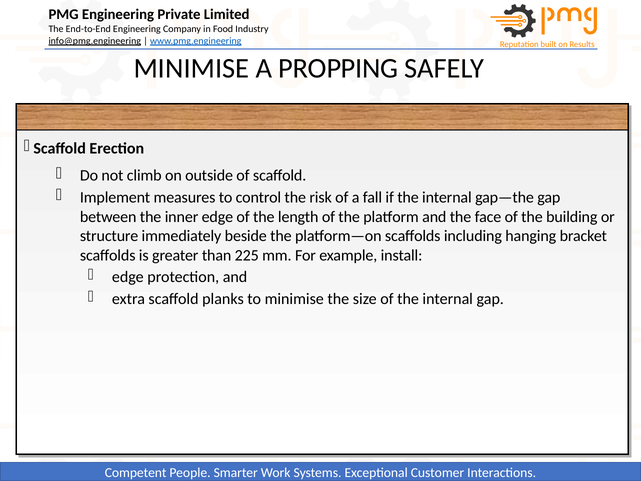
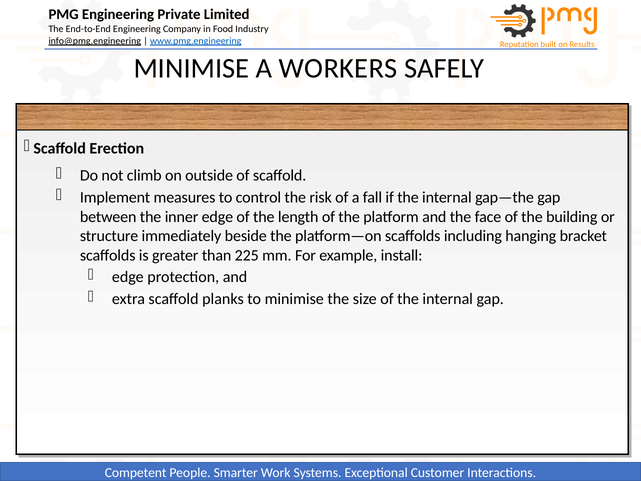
PROPPING: PROPPING -> WORKERS (338, 69)
